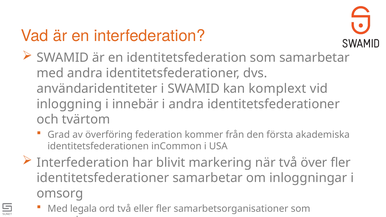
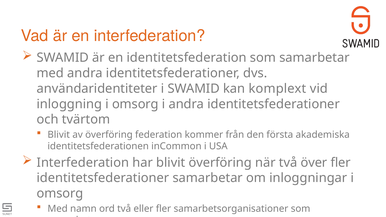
inloggning i innebär: innebär -> omsorg (135, 104)
Grad: Grad -> Blivit (59, 135)
blivit markering: markering -> överföring (220, 163)
legala: legala -> namn (83, 209)
